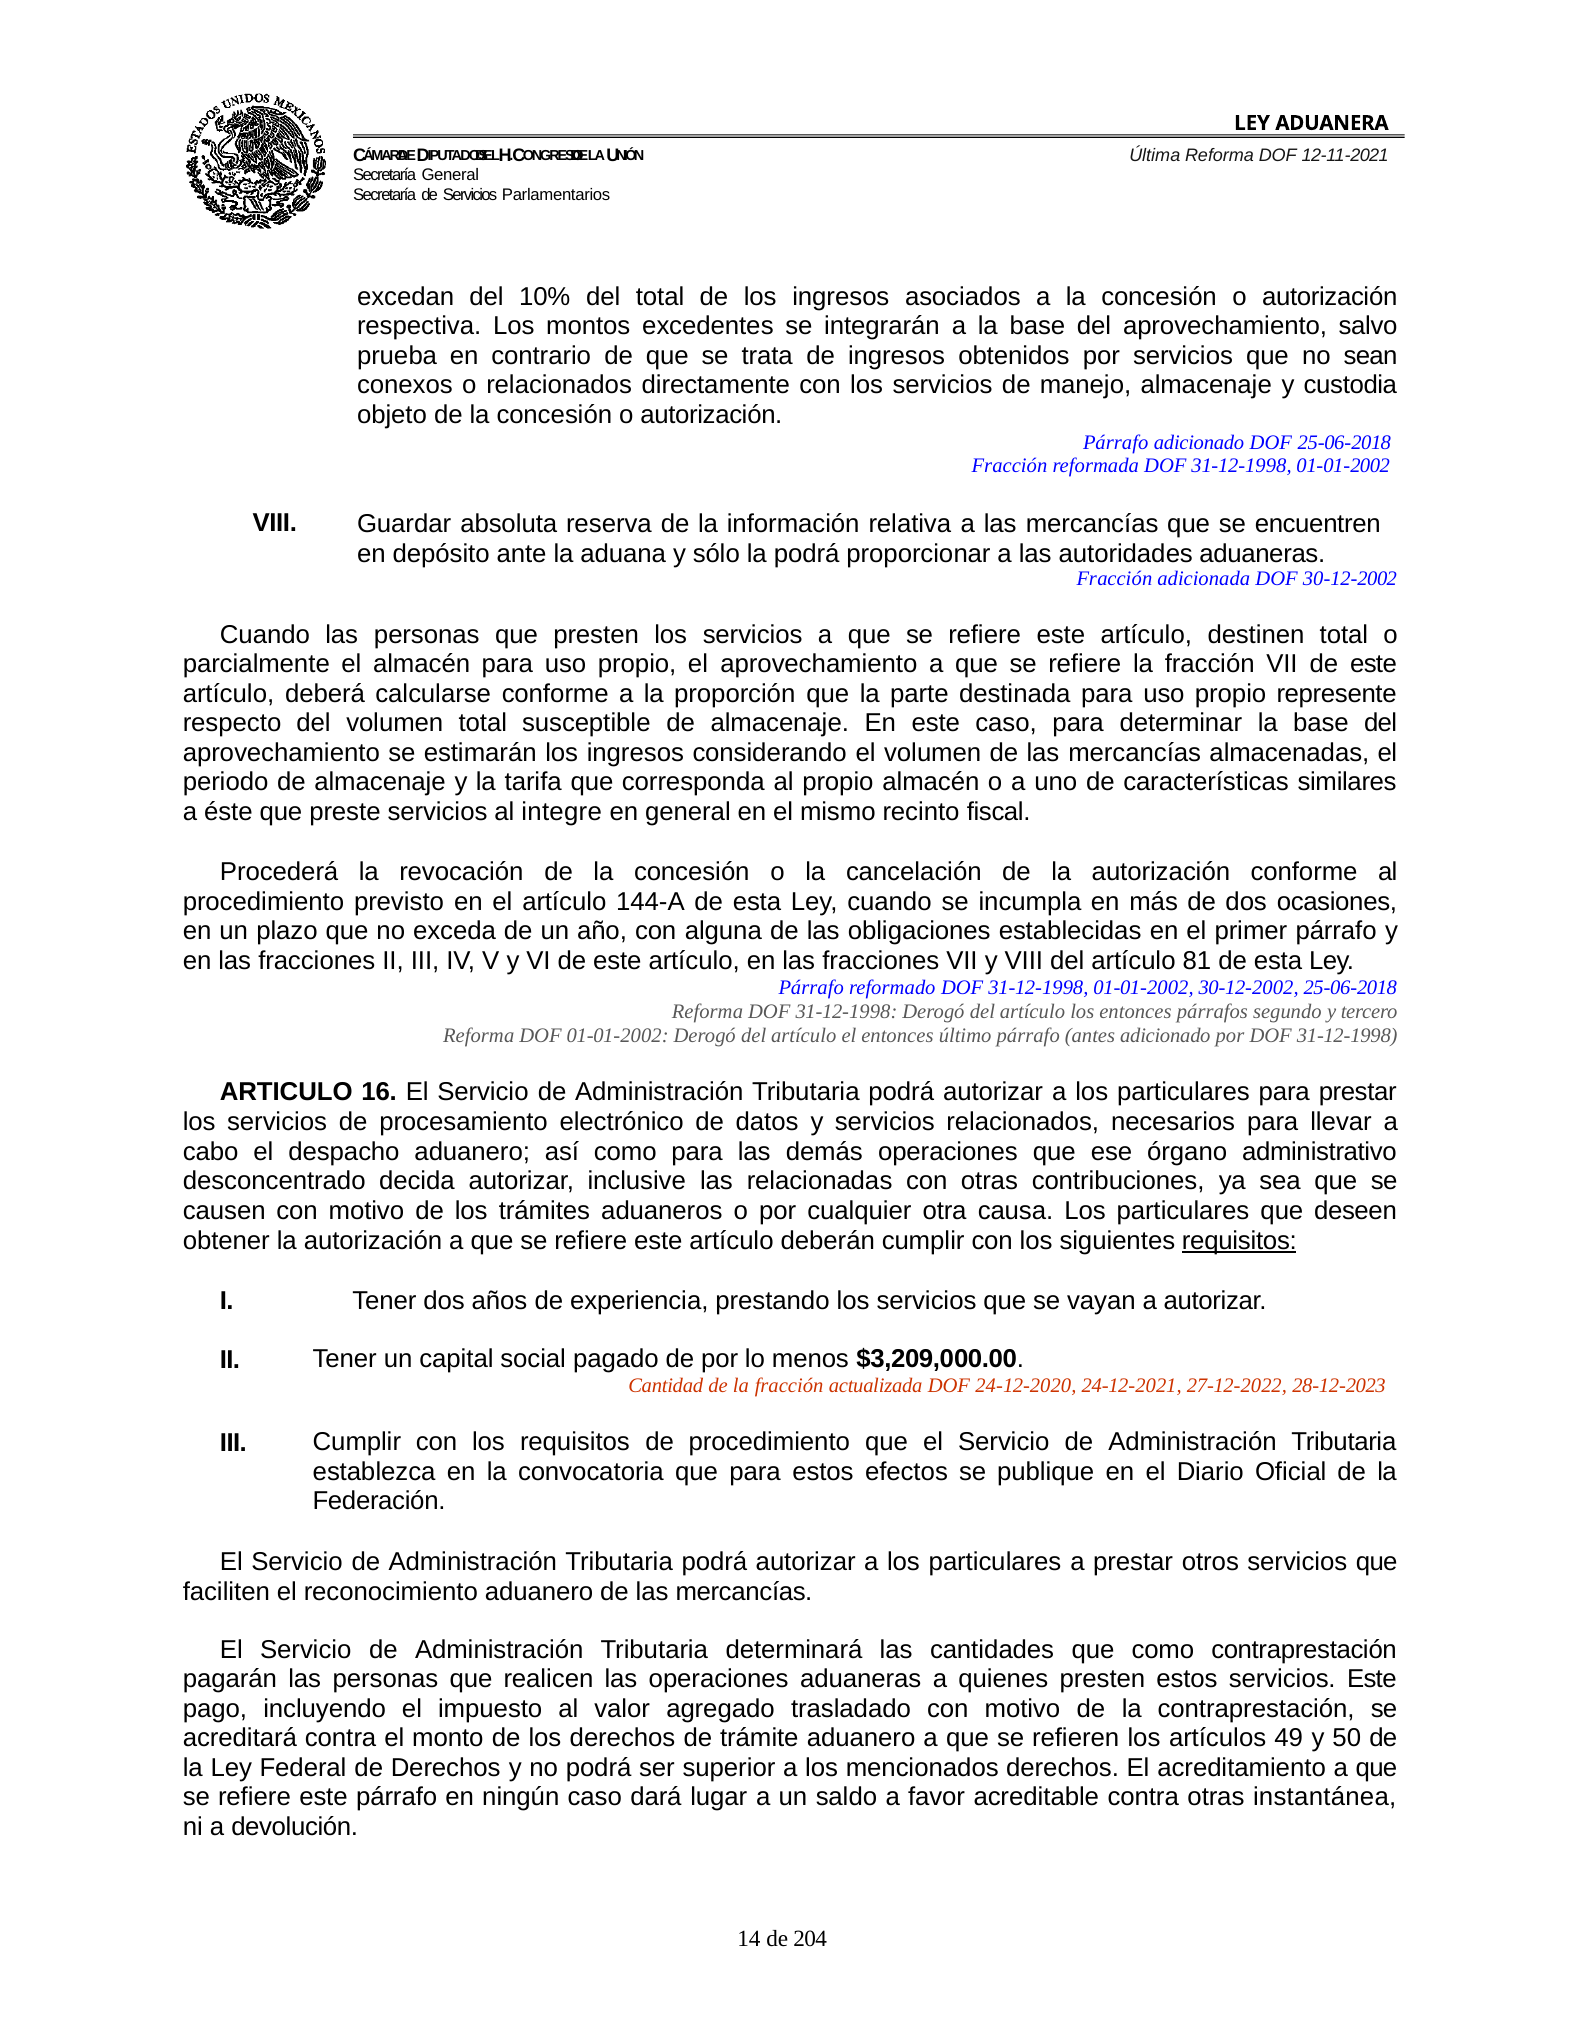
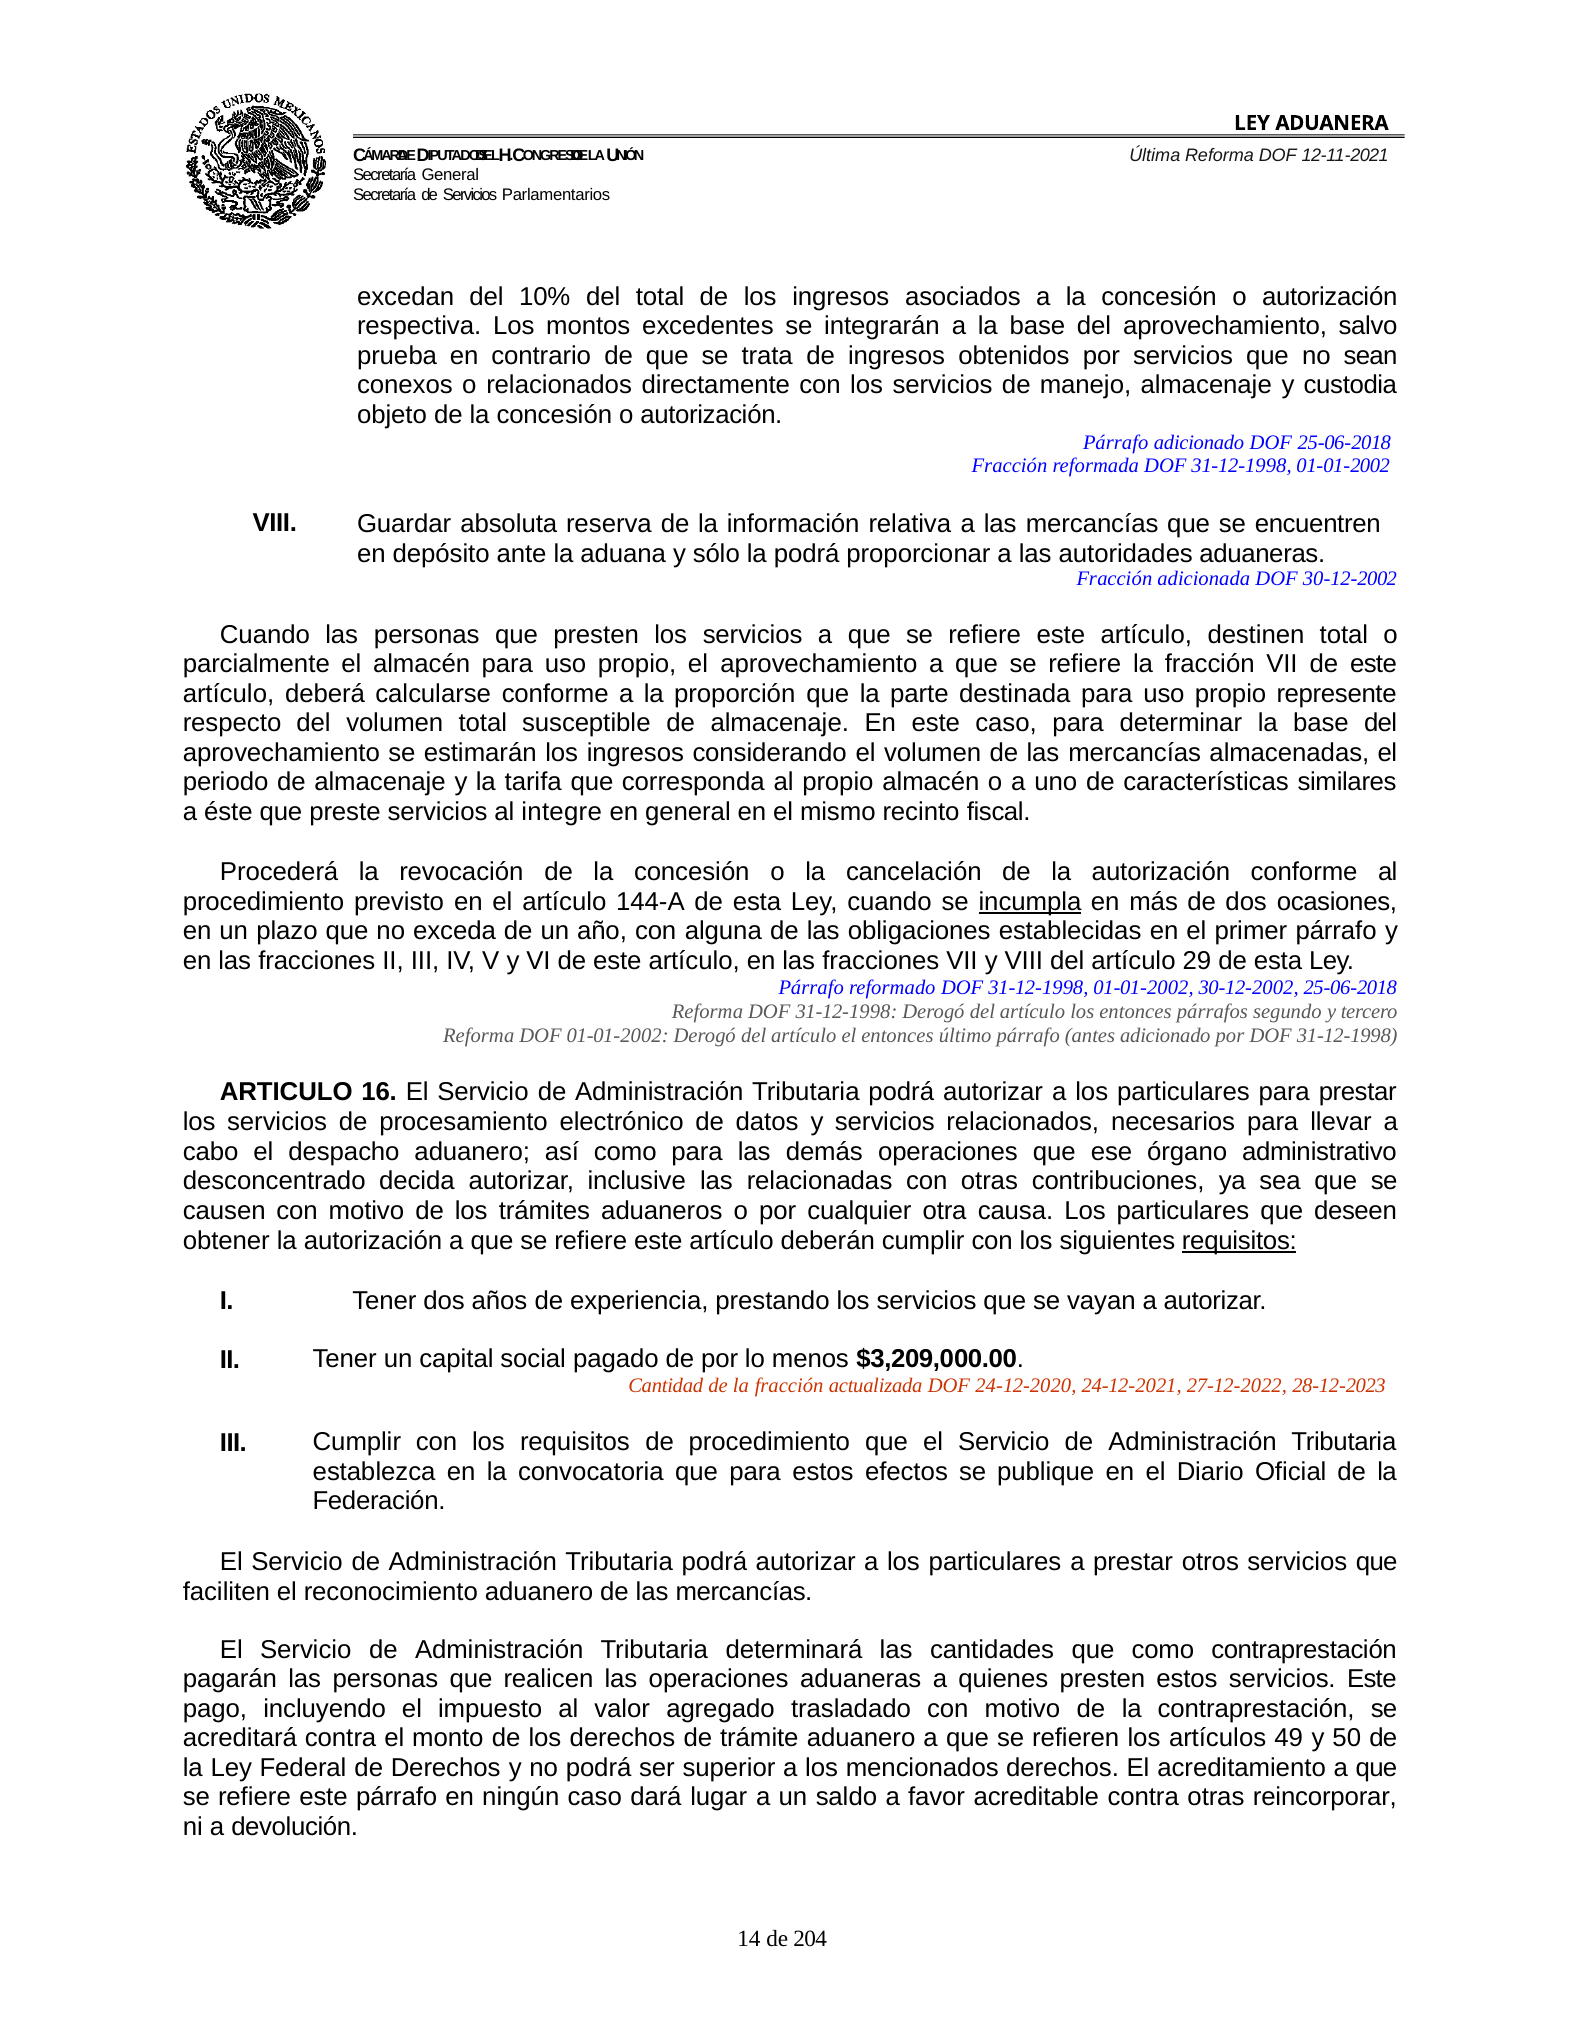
incumpla underline: none -> present (1030, 901)
81: 81 -> 29 (1197, 960)
instantánea: instantánea -> reincorporar (1325, 1796)
